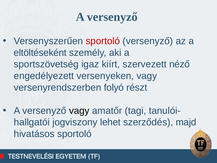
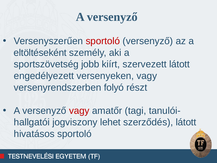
igaz: igaz -> jobb (90, 64)
szervezett néző: néző -> látott (179, 64)
vagy colour: black -> red (79, 111)
szerződés majd: majd -> látott (186, 122)
